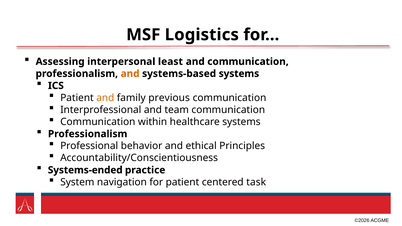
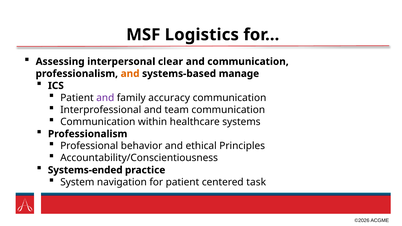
least: least -> clear (170, 62)
systems-based systems: systems -> manage (239, 74)
and colour: orange -> purple (105, 98)
previous: previous -> accuracy (169, 98)
